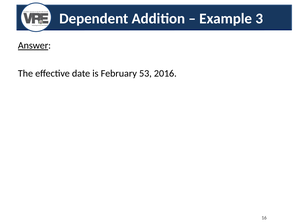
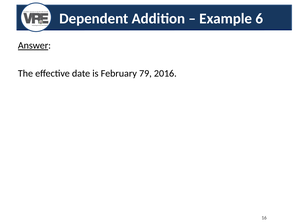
3: 3 -> 6 (259, 19)
53: 53 -> 79 (145, 73)
